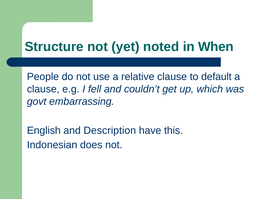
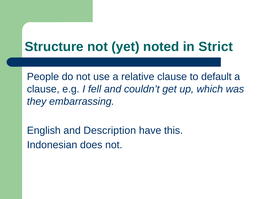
When: When -> Strict (216, 47)
govt: govt -> they (37, 101)
